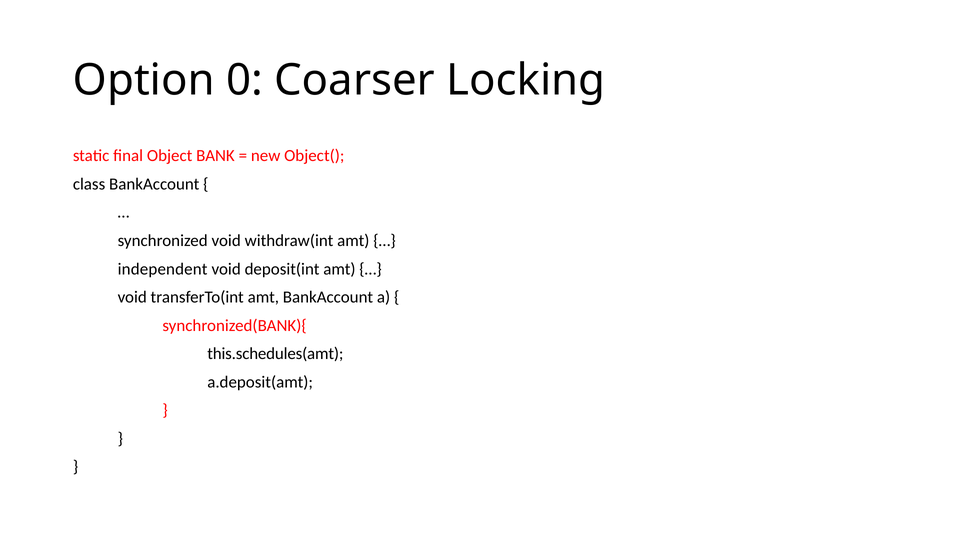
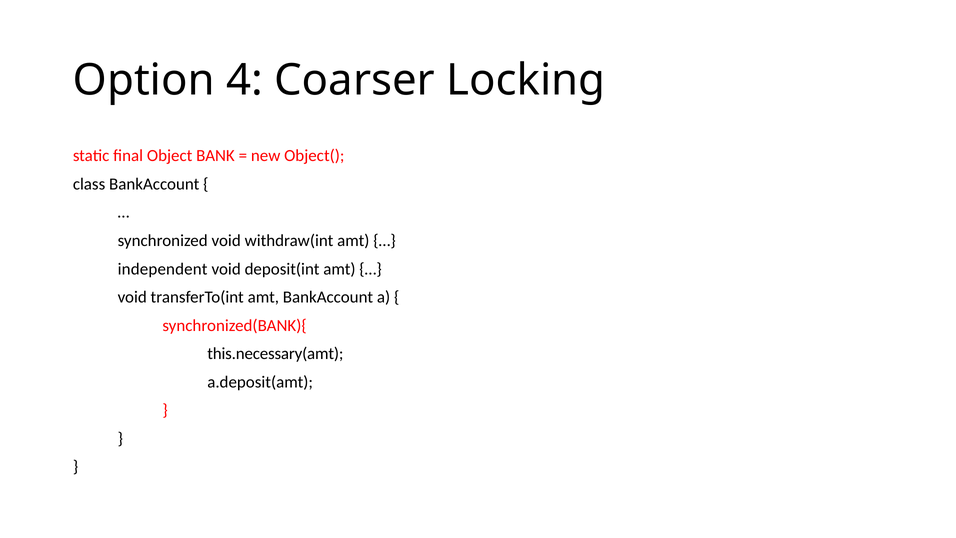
0: 0 -> 4 (244, 80)
this.schedules(amt: this.schedules(amt -> this.necessary(amt (275, 354)
